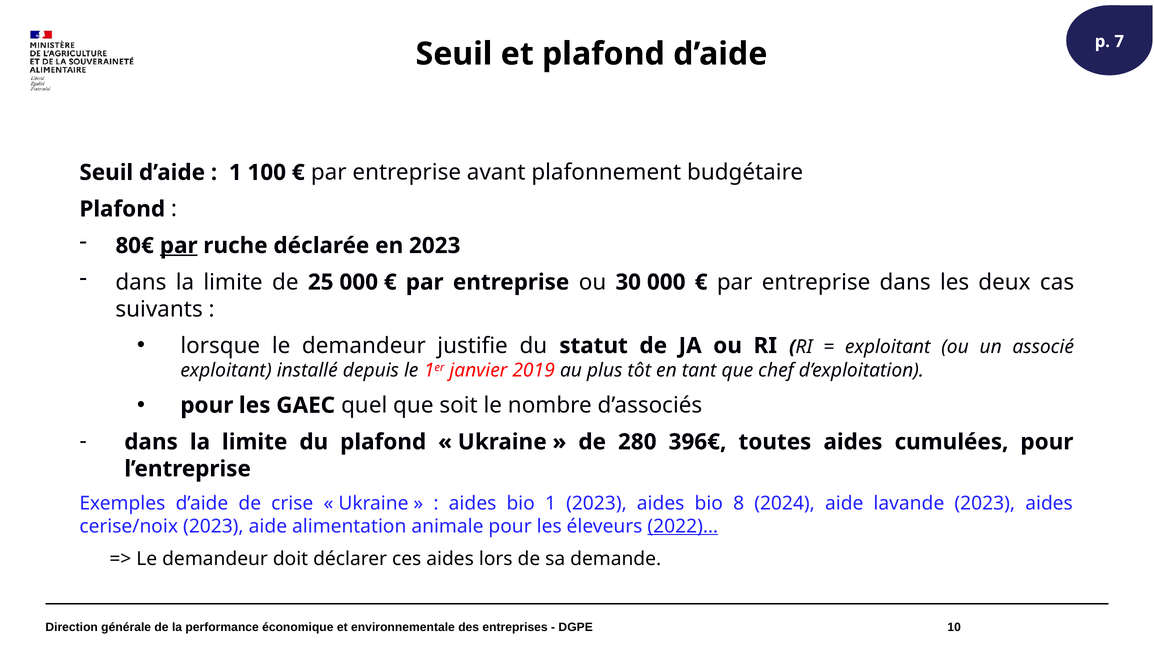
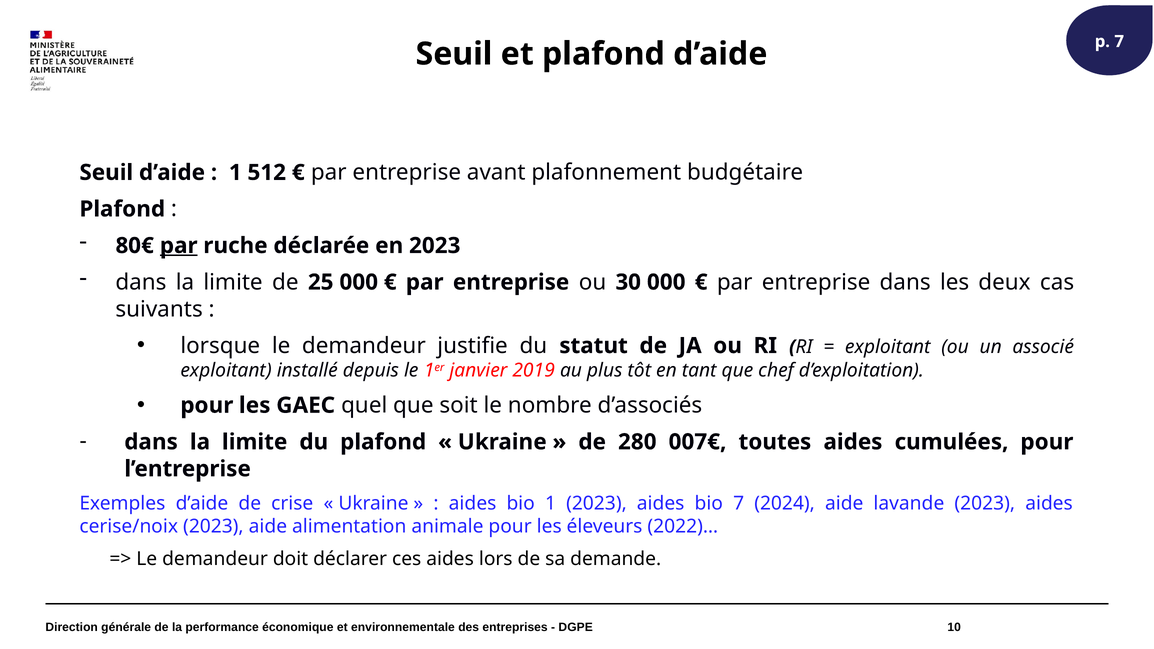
100: 100 -> 512 (267, 173)
396€: 396€ -> 007€ (697, 442)
bio 8: 8 -> 7 (739, 503)
2022)… underline: present -> none (683, 526)
